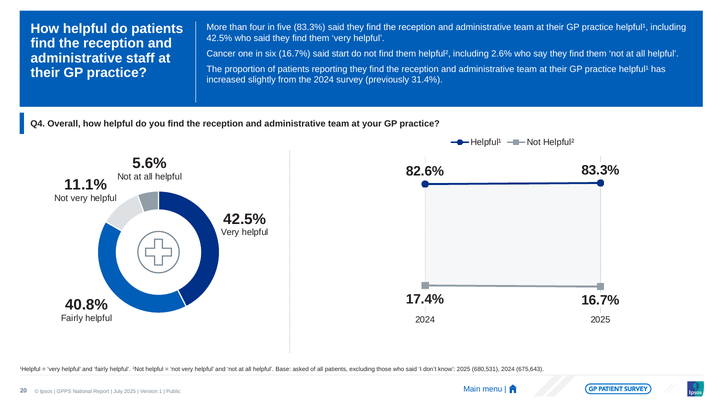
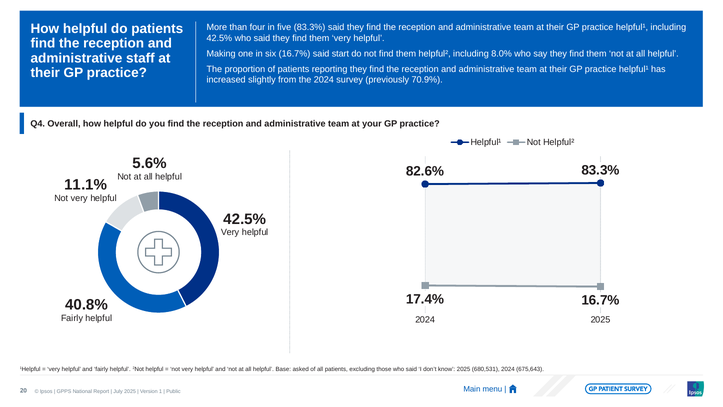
Cancer: Cancer -> Making (221, 54)
2.6%: 2.6% -> 8.0% (502, 54)
31.4%: 31.4% -> 70.9% (427, 80)
